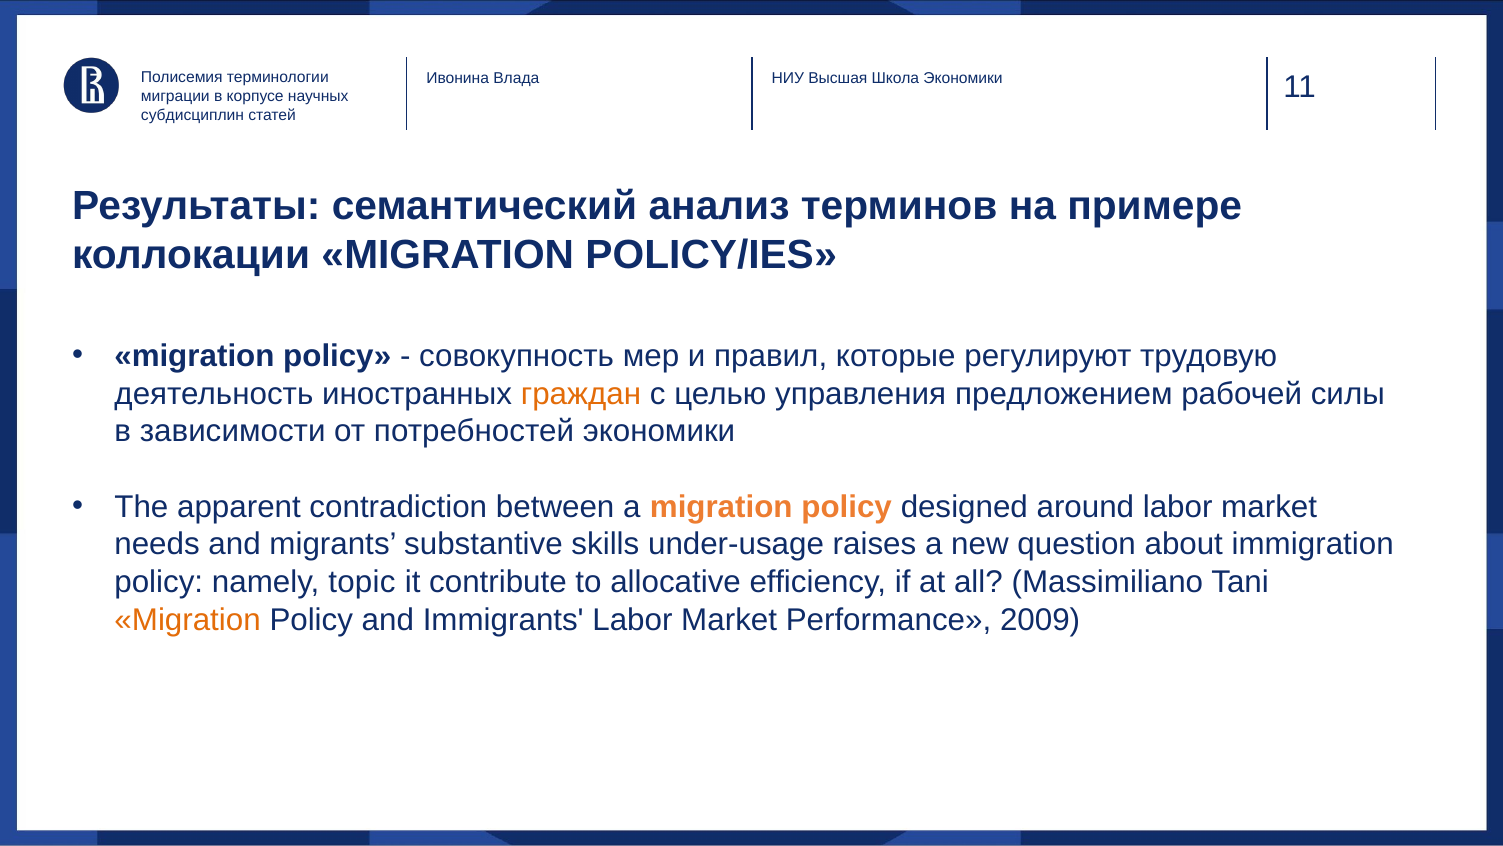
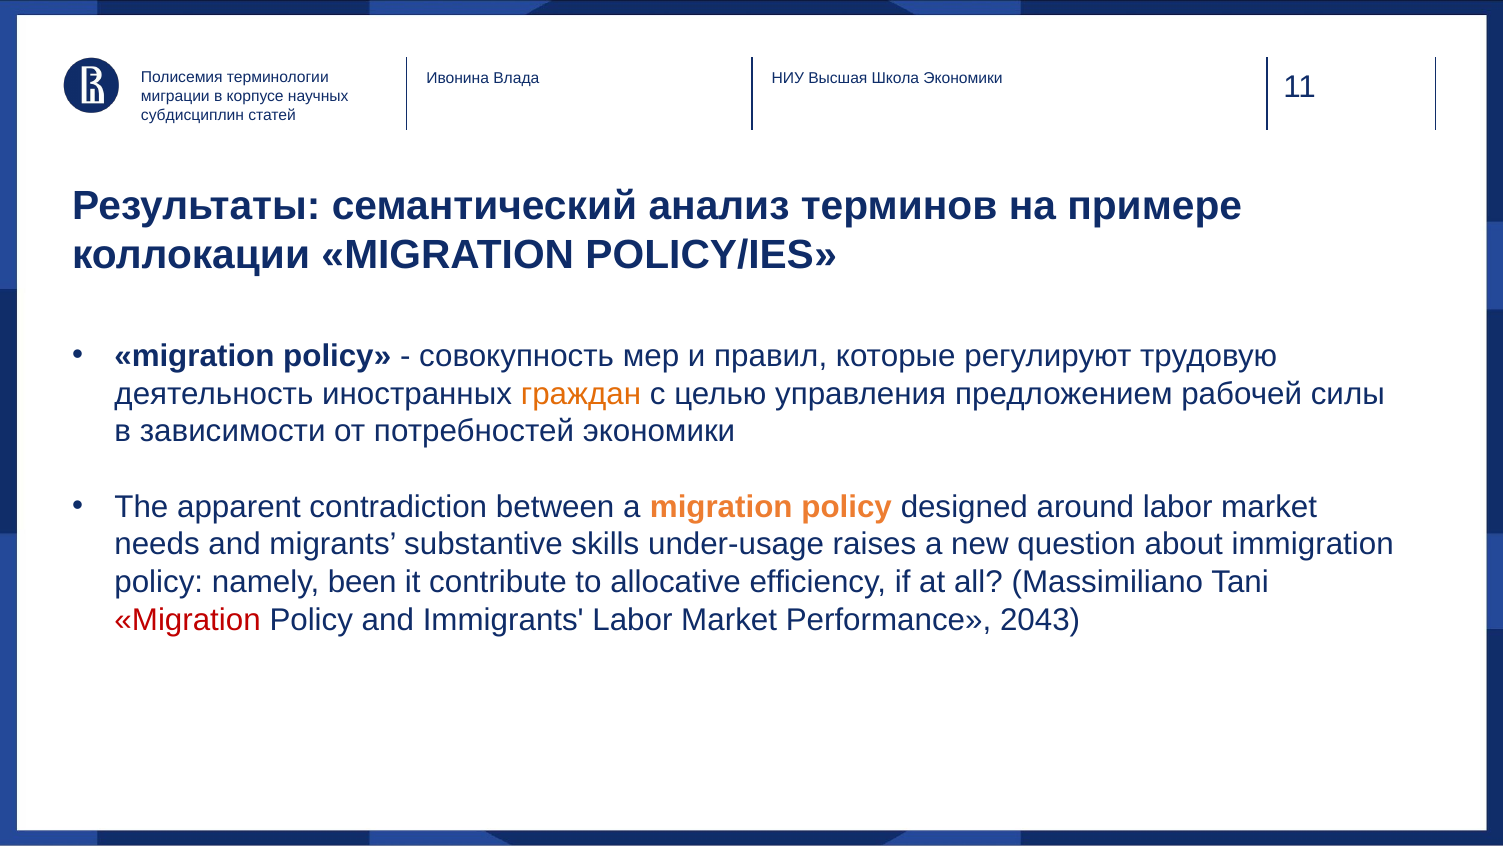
topic: topic -> been (362, 582)
Migration colour: orange -> red (188, 619)
2009: 2009 -> 2043 (1040, 619)
